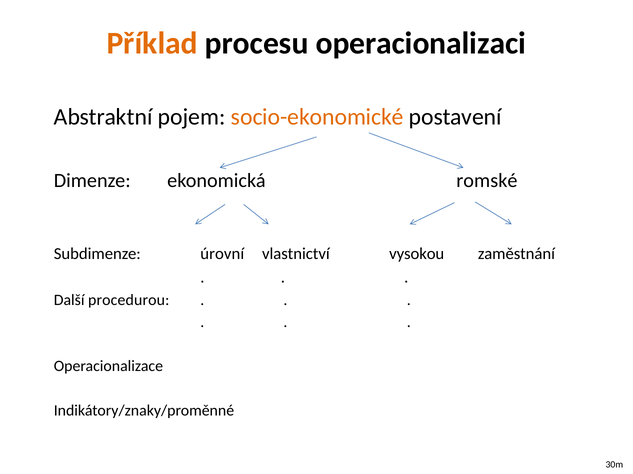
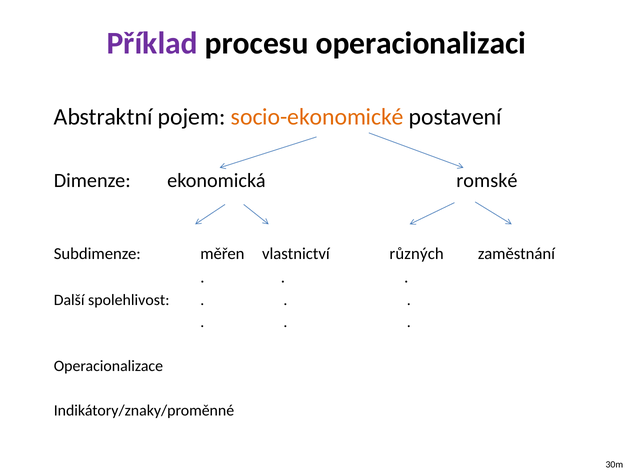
Příklad colour: orange -> purple (152, 43)
úrovní: úrovní -> měřen (222, 254)
vysokou: vysokou -> různých (417, 254)
procedurou: procedurou -> spolehlivost (129, 300)
